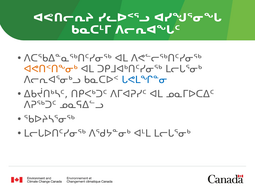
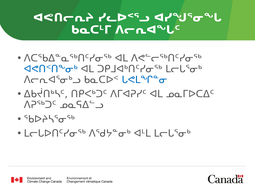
ᐊᕙᑎᑉᑎᖕᓂᒃ colour: orange -> blue (51, 69)
